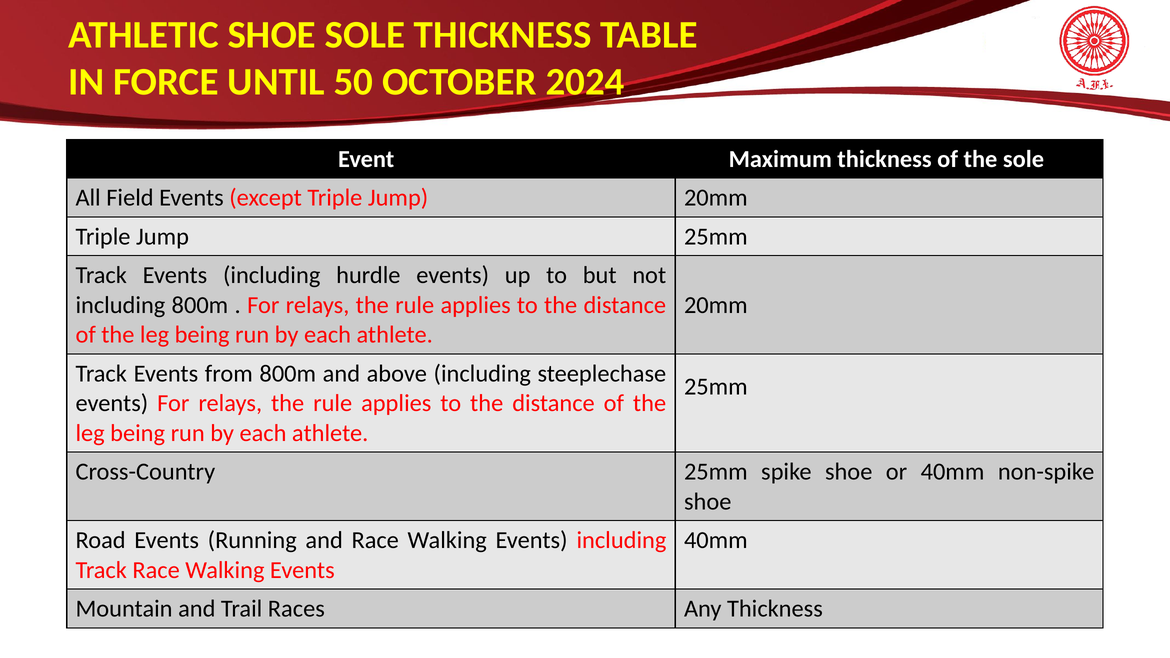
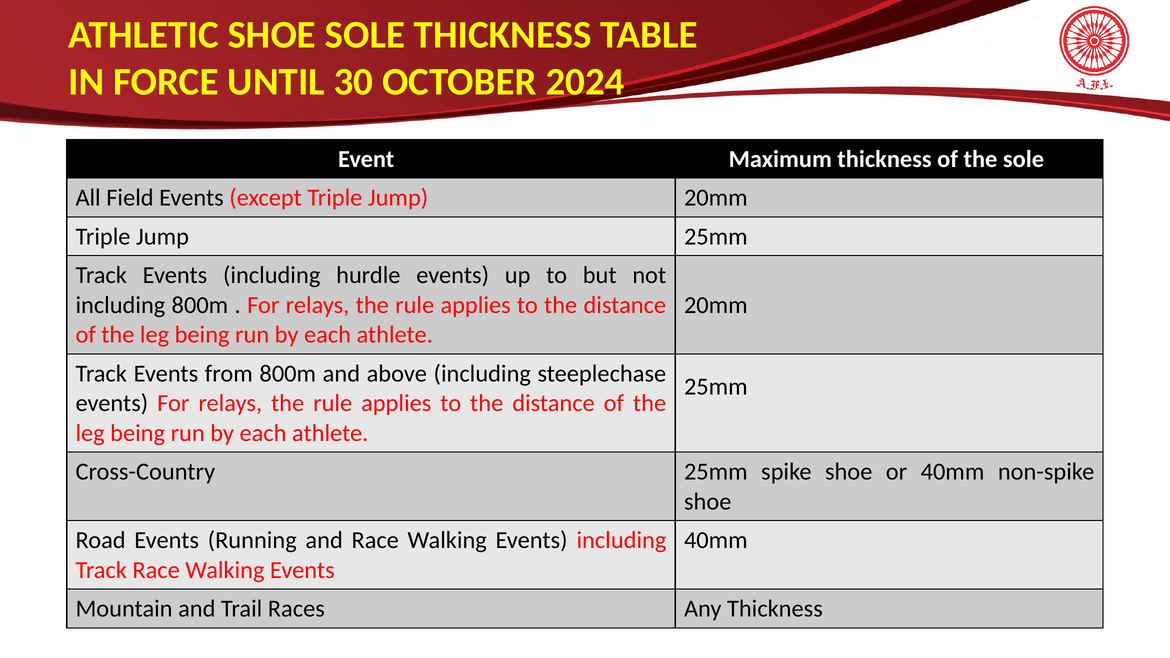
50: 50 -> 30 (353, 82)
